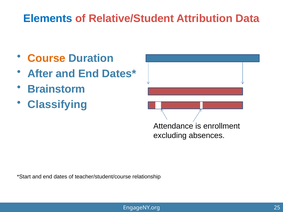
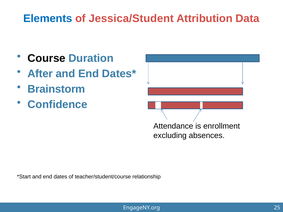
Relative/Student: Relative/Student -> Jessica/Student (131, 18)
Course colour: orange -> black (47, 58)
Classifying: Classifying -> Confidence (58, 105)
